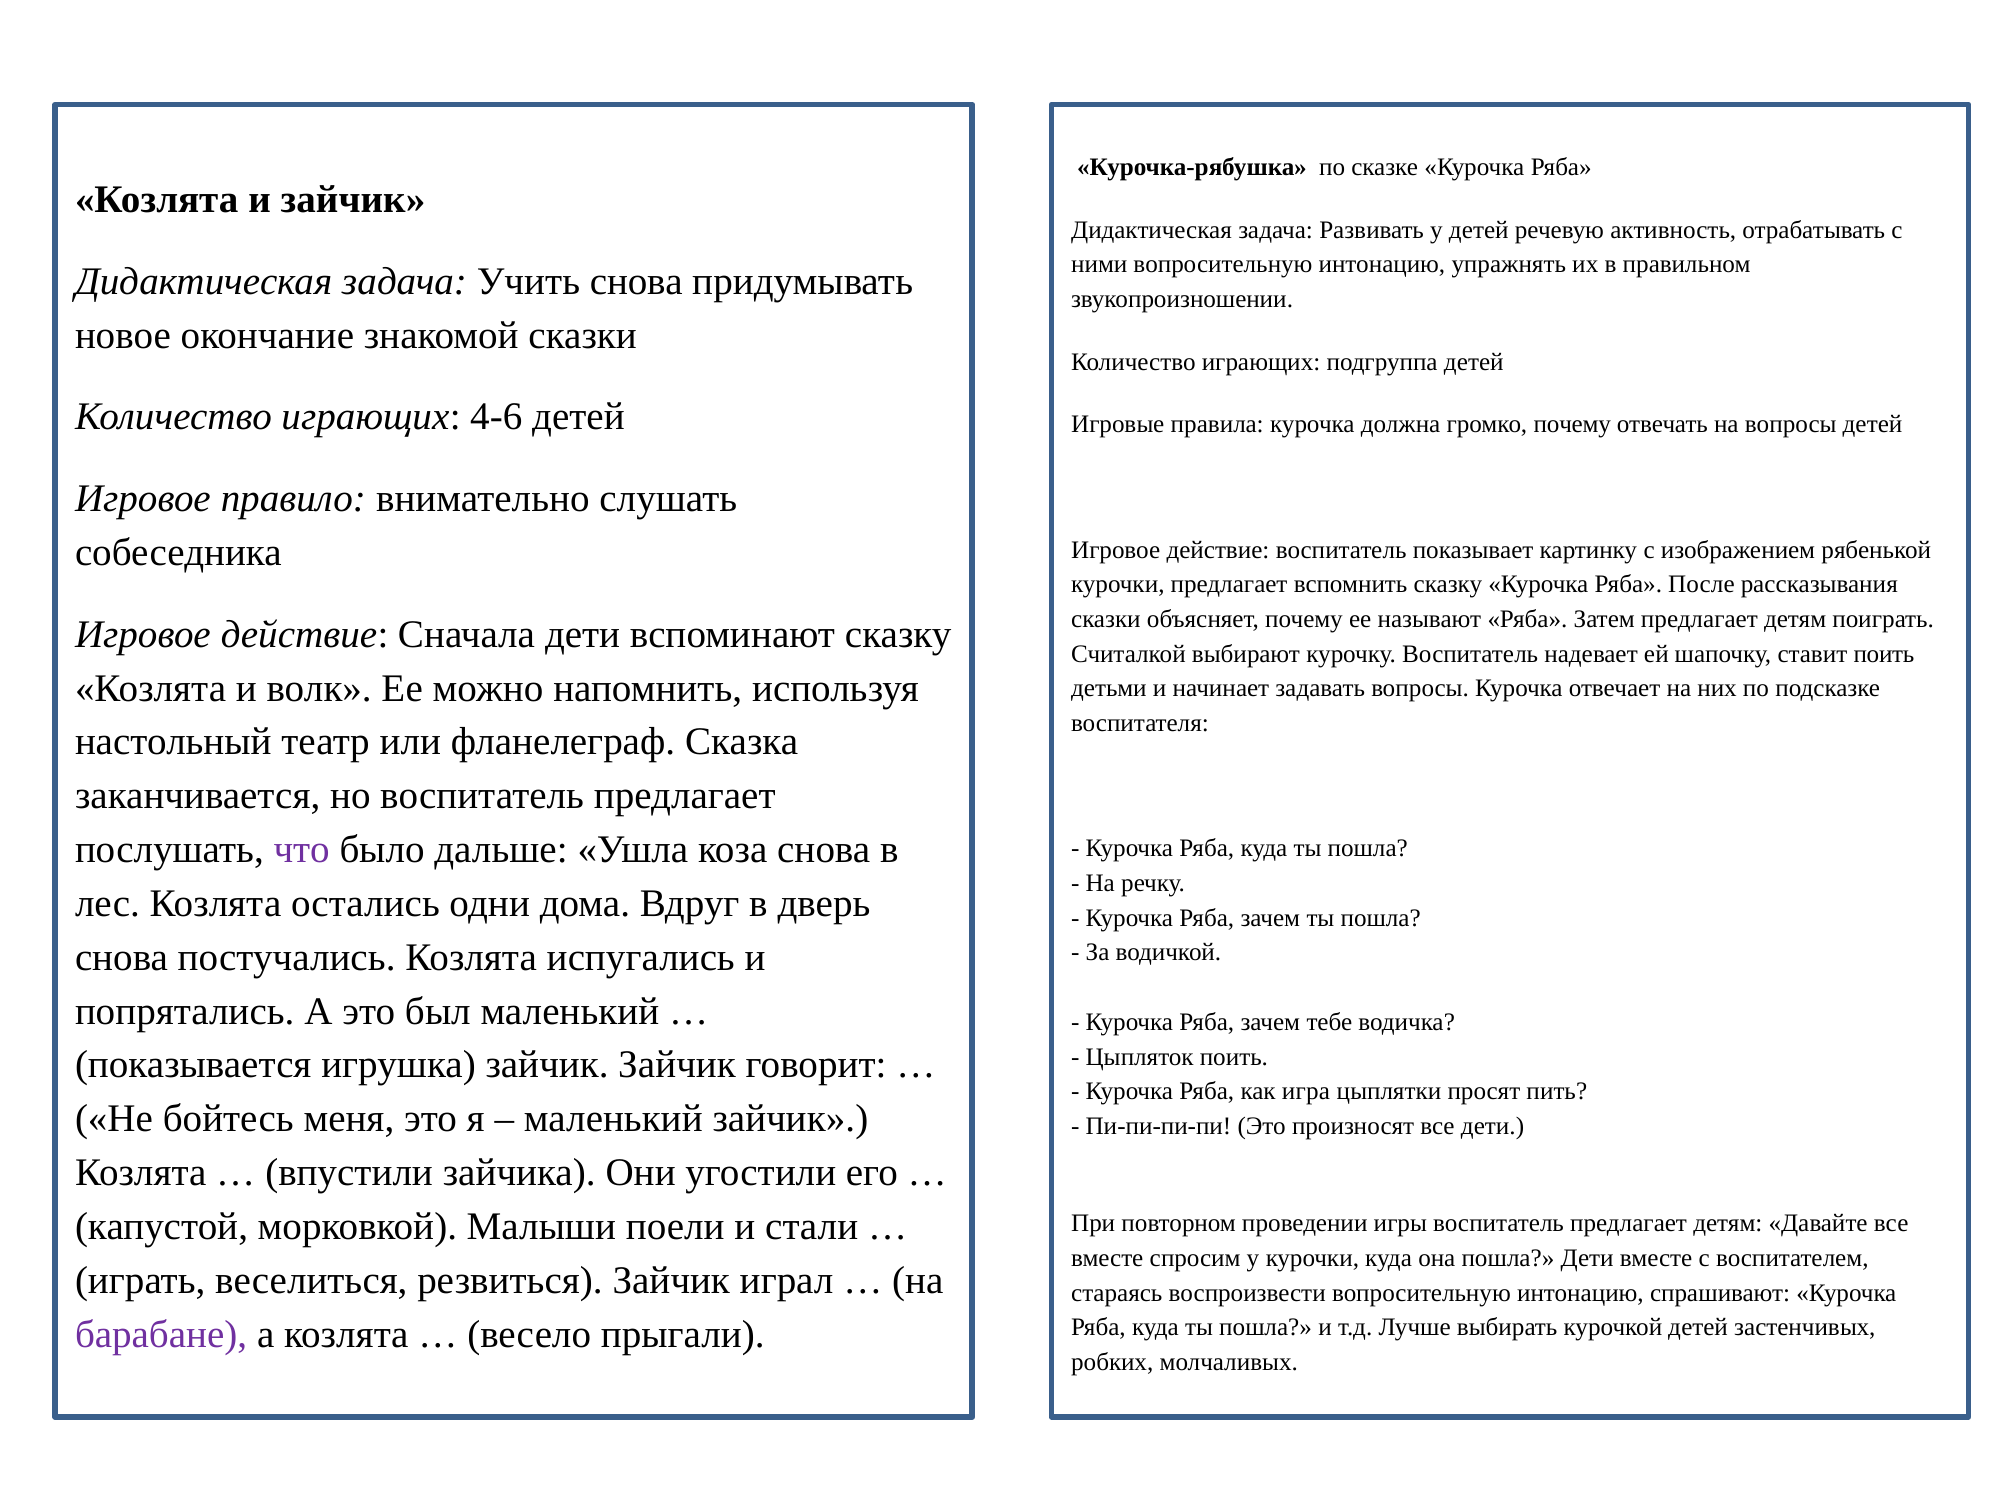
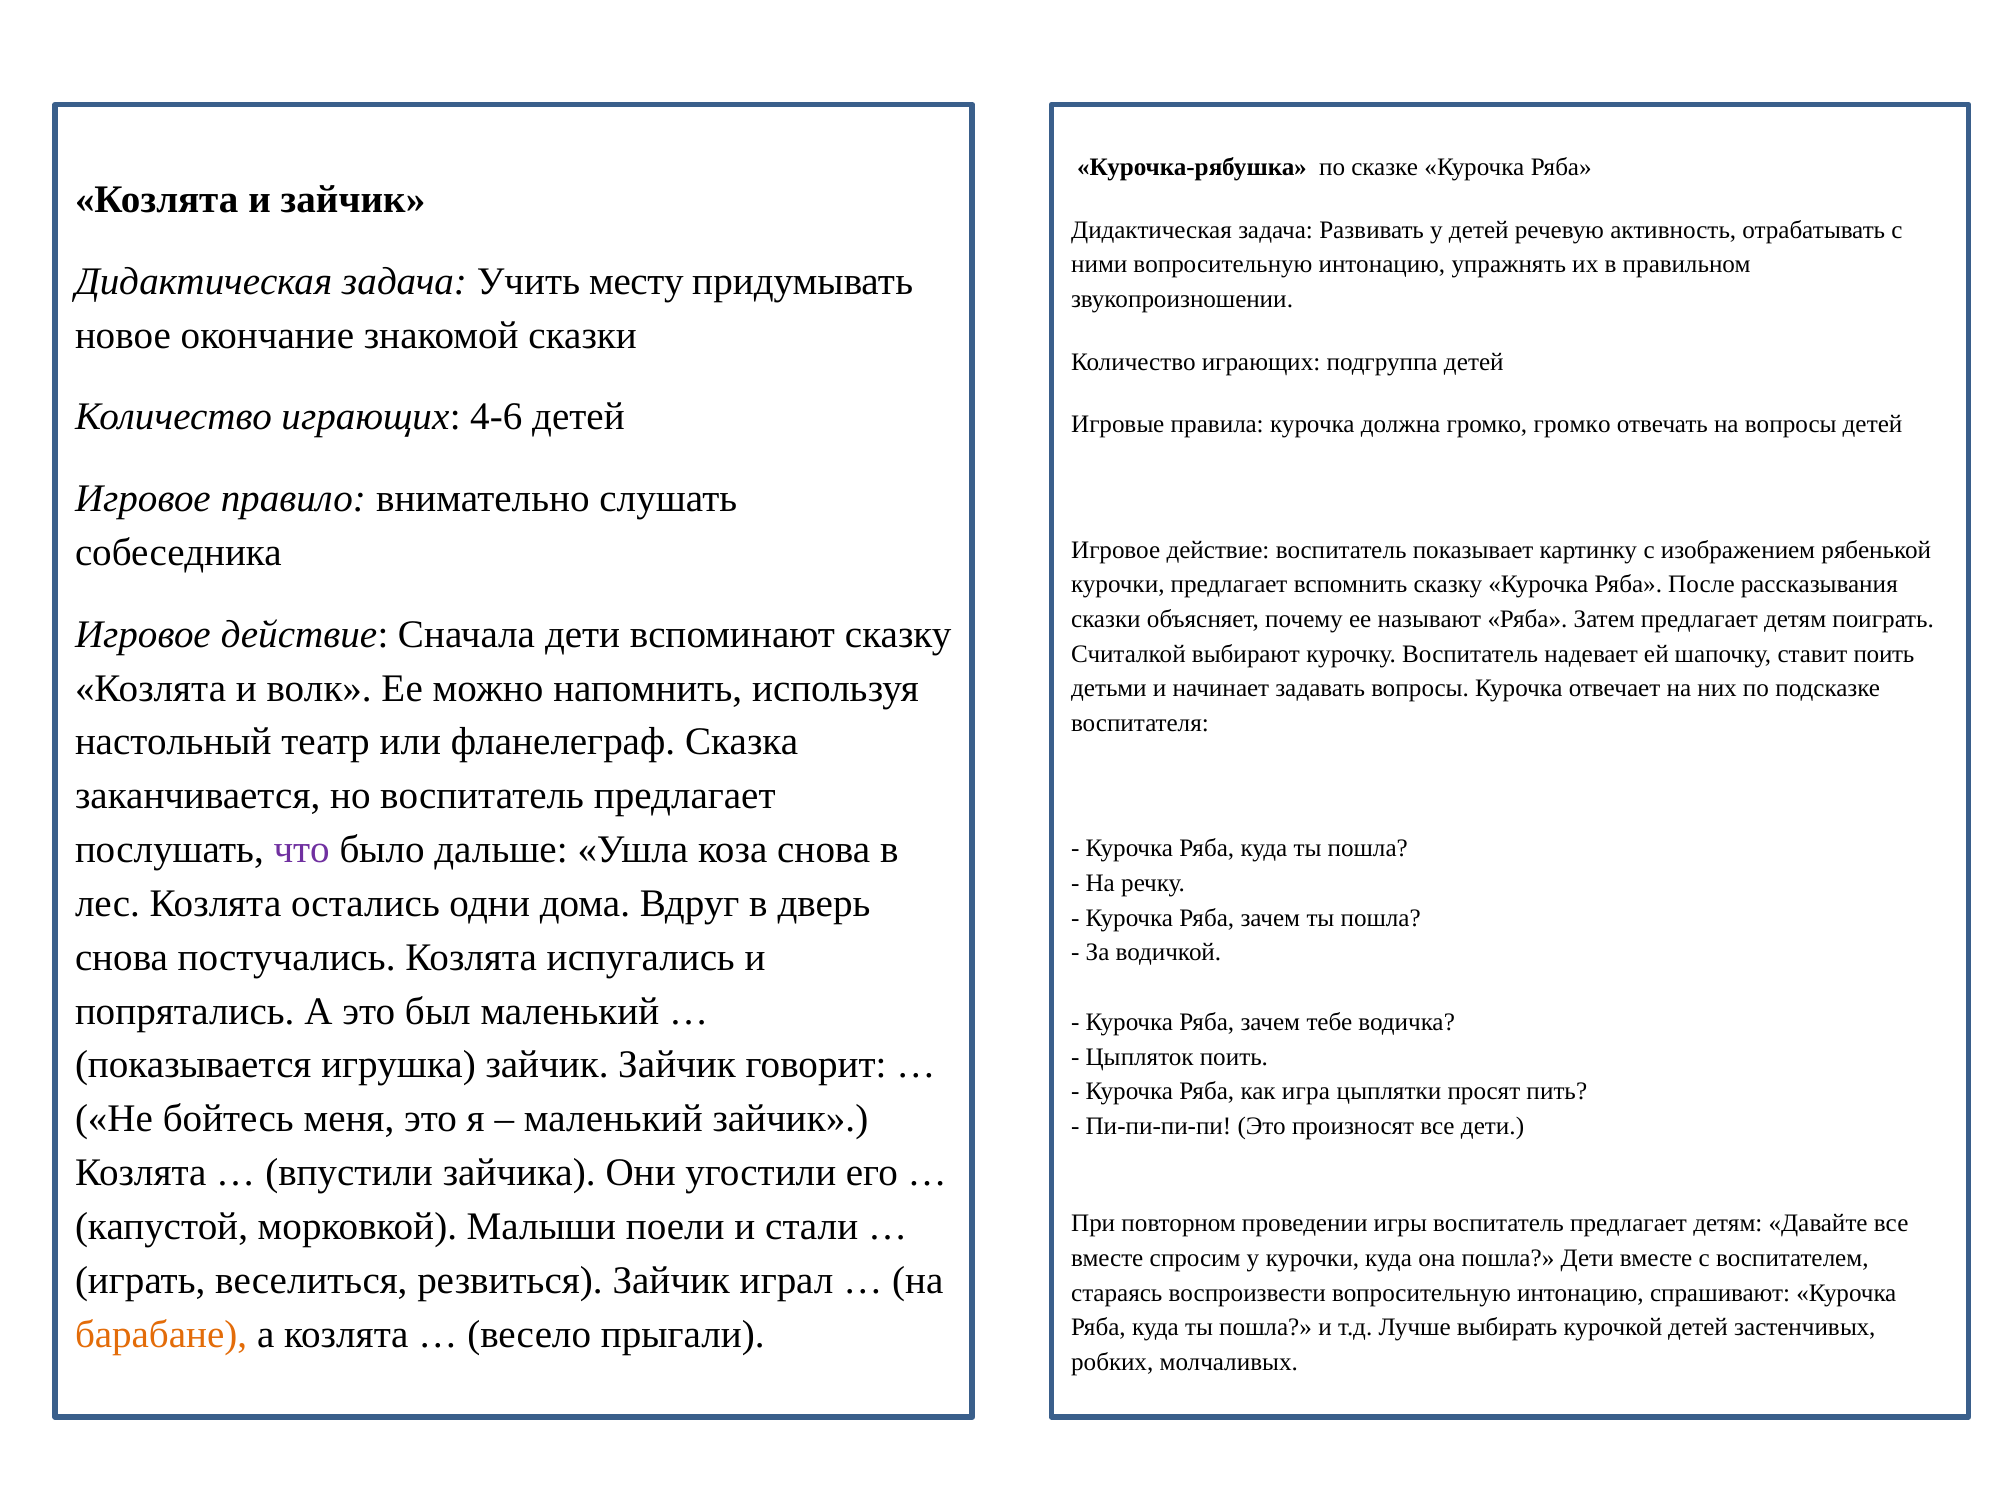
Учить снова: снова -> месту (636, 282)
громко почему: почему -> громко (1572, 425)
барабане colour: purple -> orange (161, 1334)
